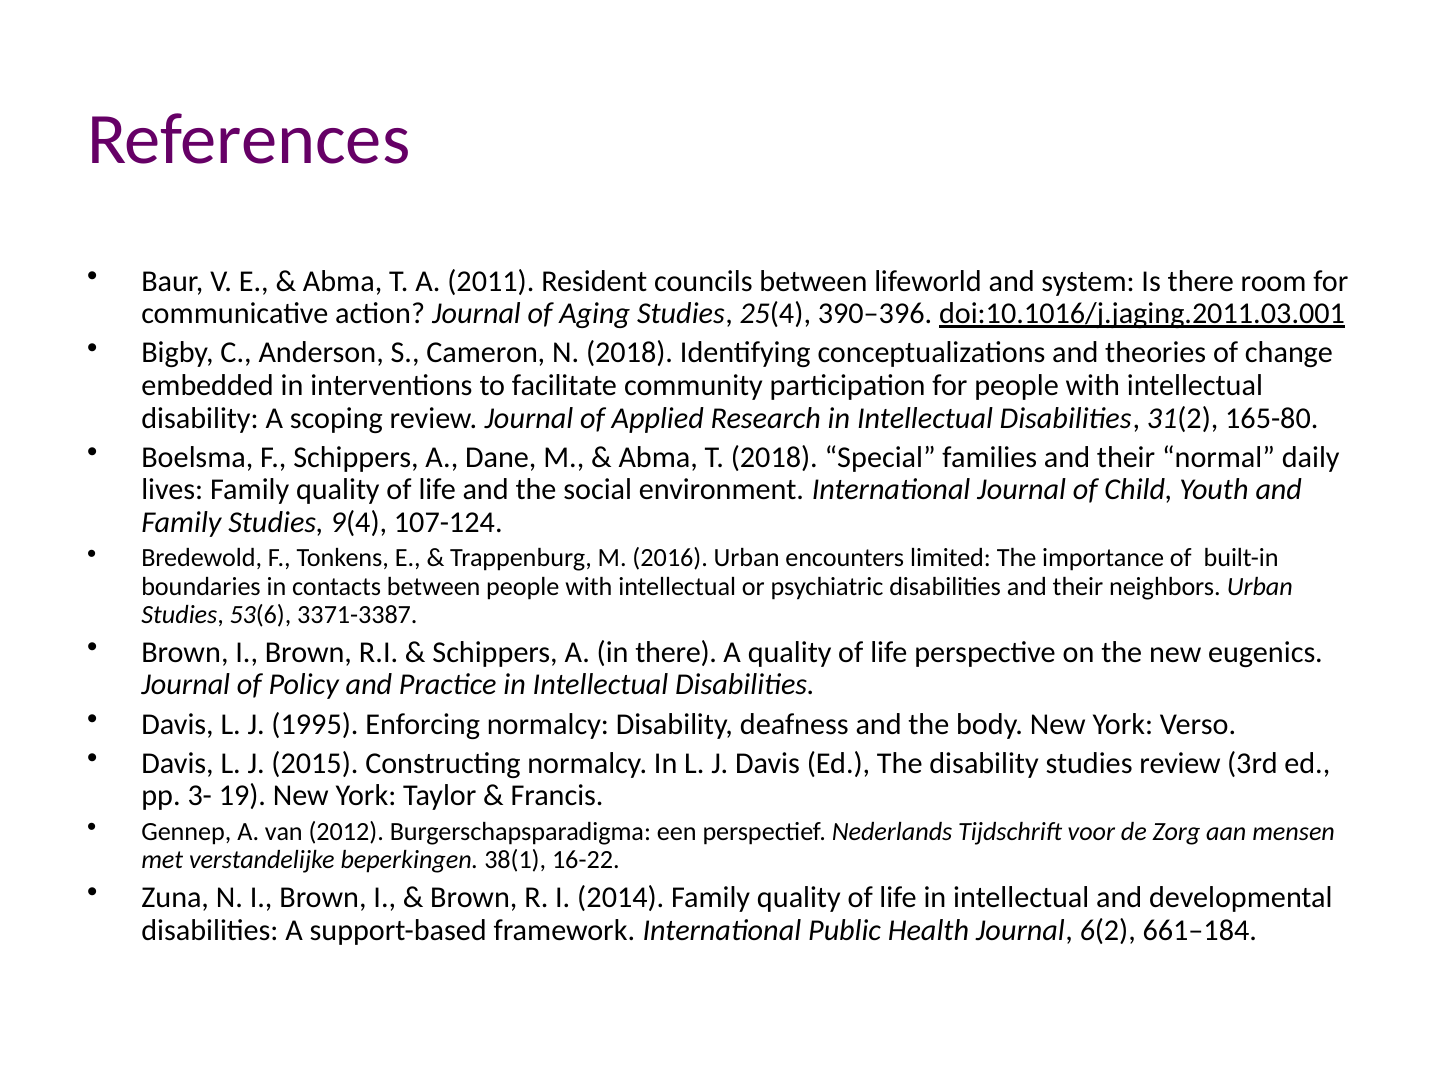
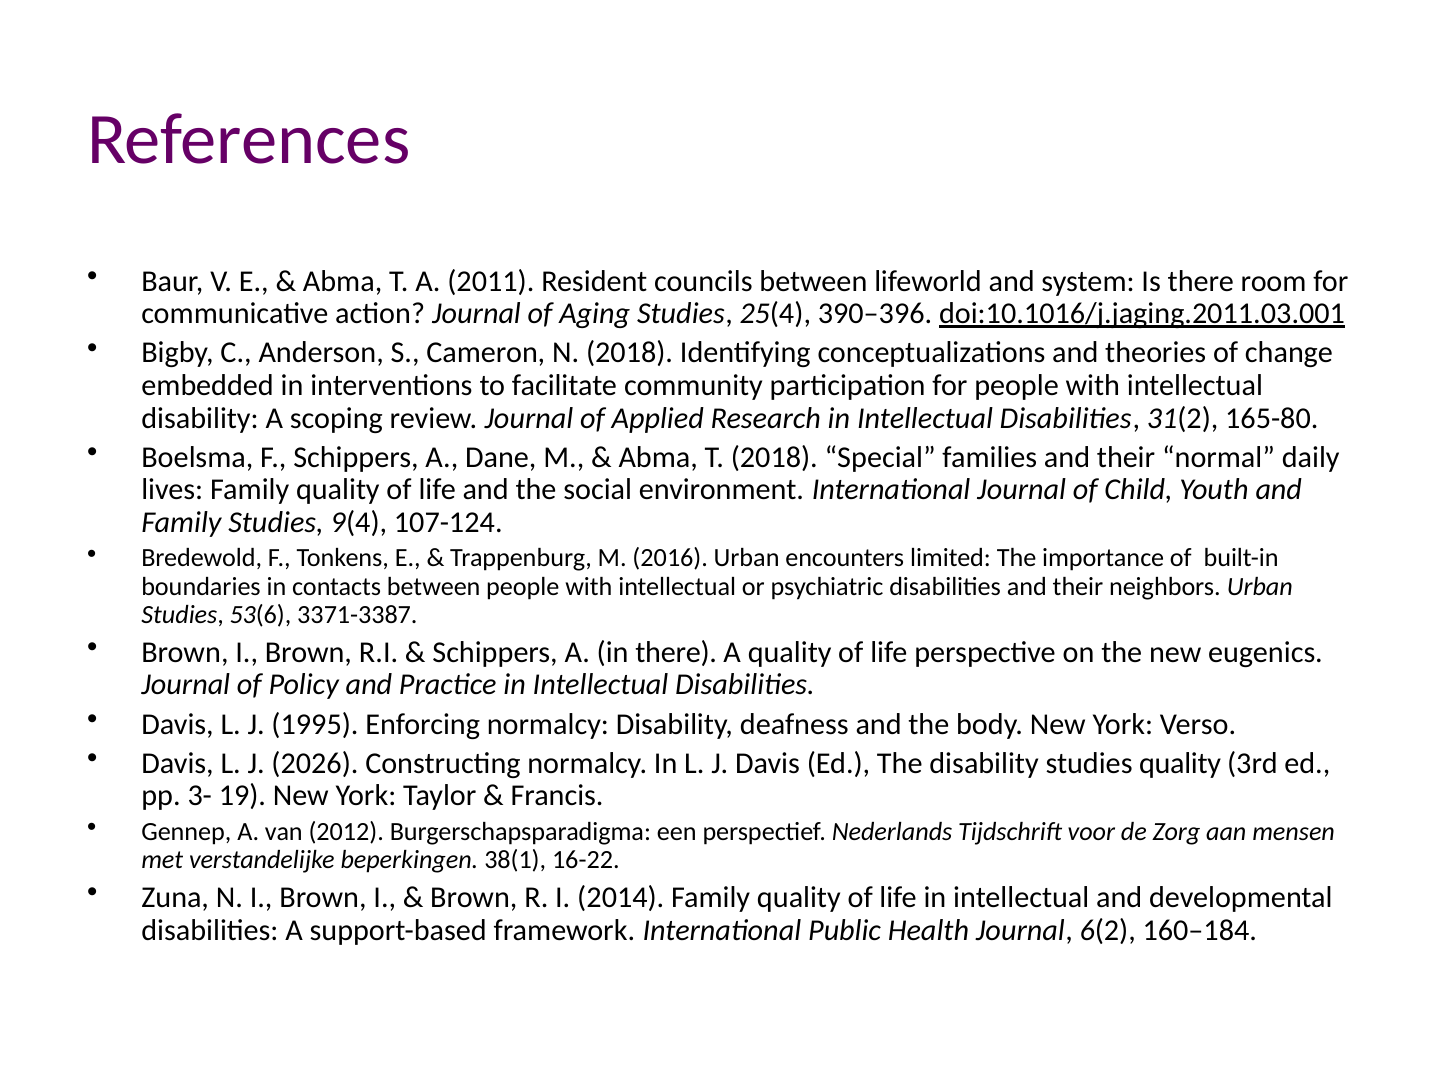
2015: 2015 -> 2026 (315, 764)
studies review: review -> quality (1180, 764)
661–184: 661–184 -> 160–184 (1200, 931)
